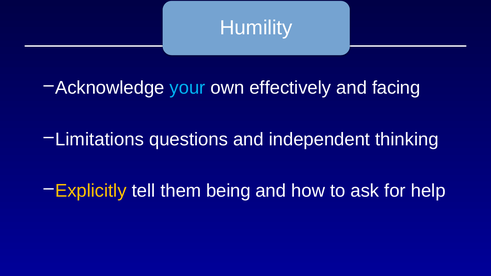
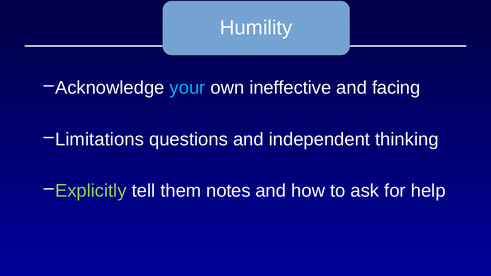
effectively: effectively -> ineffective (290, 88)
Explicitly colour: yellow -> light green (91, 191)
being: being -> notes (228, 191)
